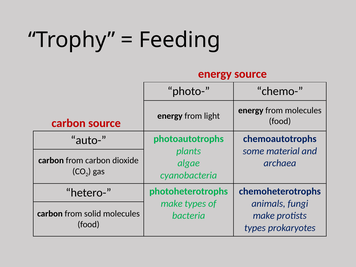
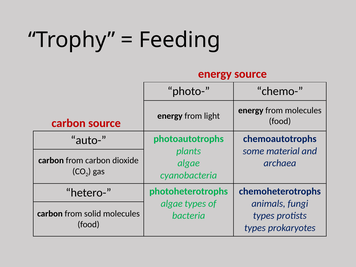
make: make -> algae (172, 204)
make: make -> types (264, 216)
